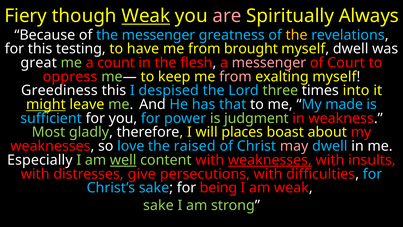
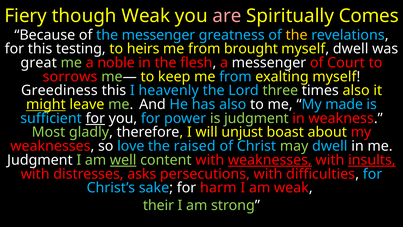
Weak underline: present -> none (146, 16)
Always: Always -> Comes (369, 16)
have: have -> heirs (143, 49)
count: count -> noble (116, 63)
messenger colour: pink -> white (269, 63)
oppress: oppress -> sorrows (70, 77)
from colour: pink -> light blue (235, 77)
despised: despised -> heavenly (169, 90)
times into: into -> also (356, 90)
has that: that -> also (233, 104)
for underline: none -> present (95, 118)
places: places -> unjust (242, 132)
may colour: pink -> light green (294, 146)
Especially: Especially -> Judgment (40, 160)
insults underline: none -> present (372, 160)
give: give -> asks (142, 174)
being: being -> harm (218, 188)
sake: sake -> their (158, 205)
